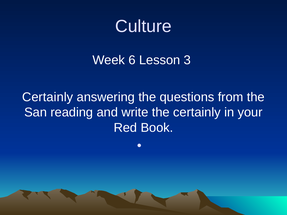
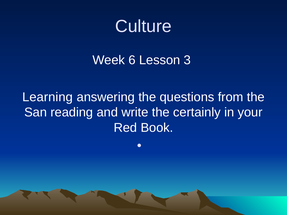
Certainly: Certainly -> Learning (48, 97)
